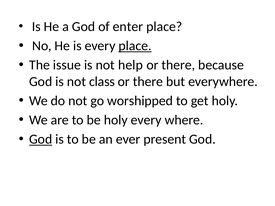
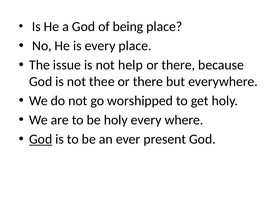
enter: enter -> being (128, 27)
place underline: present -> none (135, 46)
class: class -> thee (102, 82)
